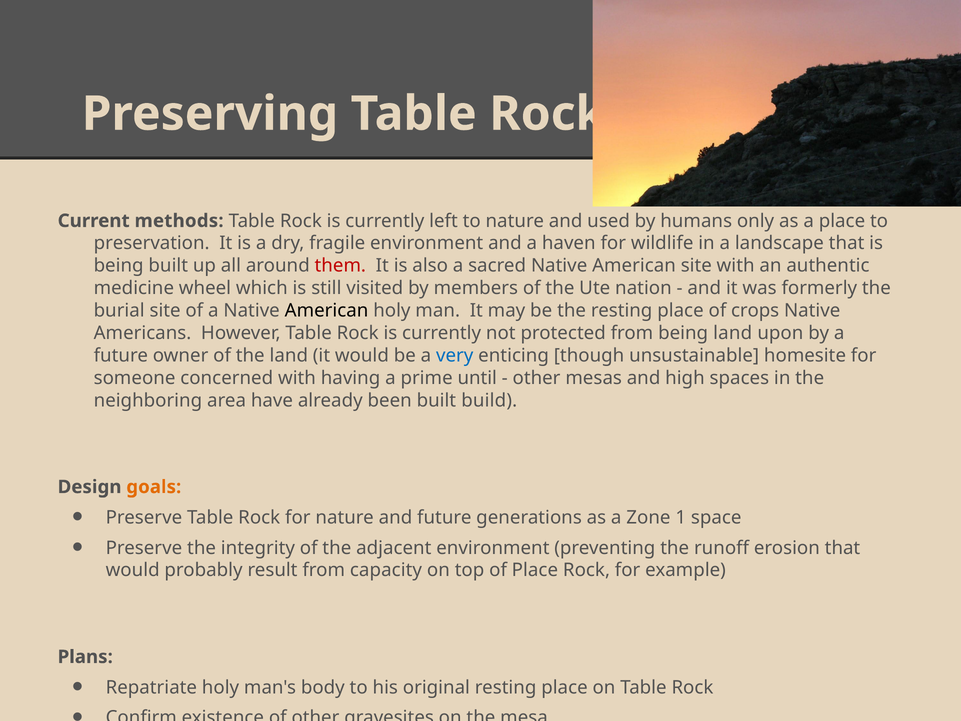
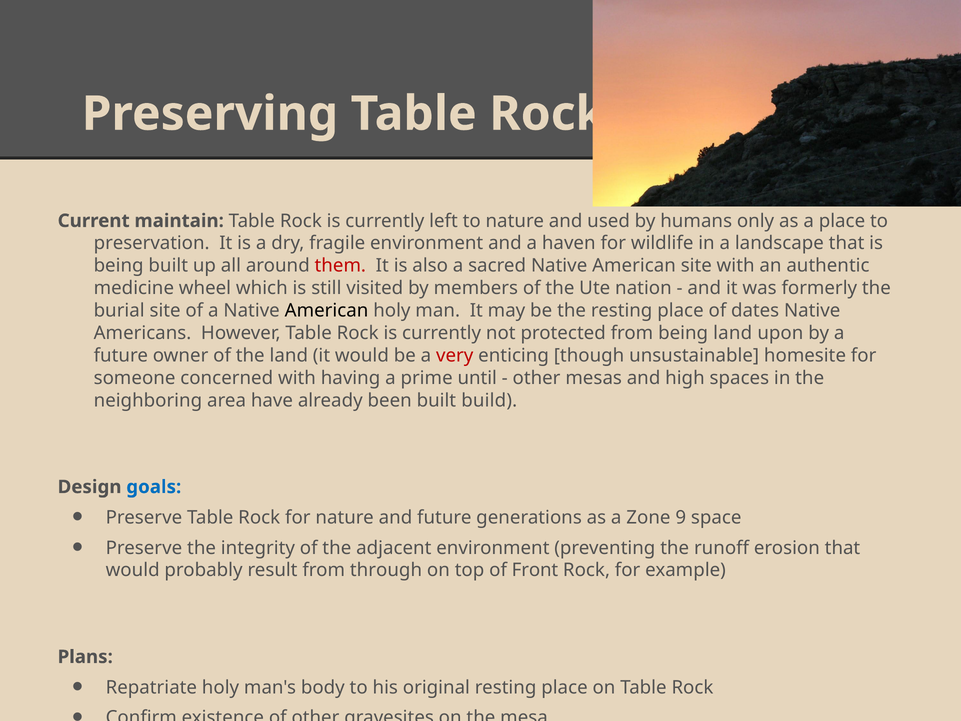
methods: methods -> maintain (179, 221)
crops: crops -> dates (755, 311)
very colour: blue -> red (455, 355)
goals colour: orange -> blue (154, 487)
1: 1 -> 9 (681, 517)
capacity: capacity -> through (386, 570)
of Place: Place -> Front (535, 570)
